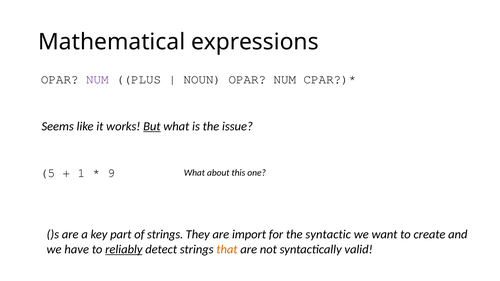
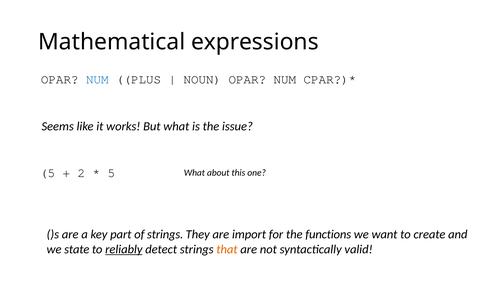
NUM colour: purple -> blue (97, 80)
But underline: present -> none (152, 126)
1: 1 -> 2 (81, 173)
9: 9 -> 5 (111, 173)
syntactic: syntactic -> functions (328, 235)
have: have -> state (77, 250)
